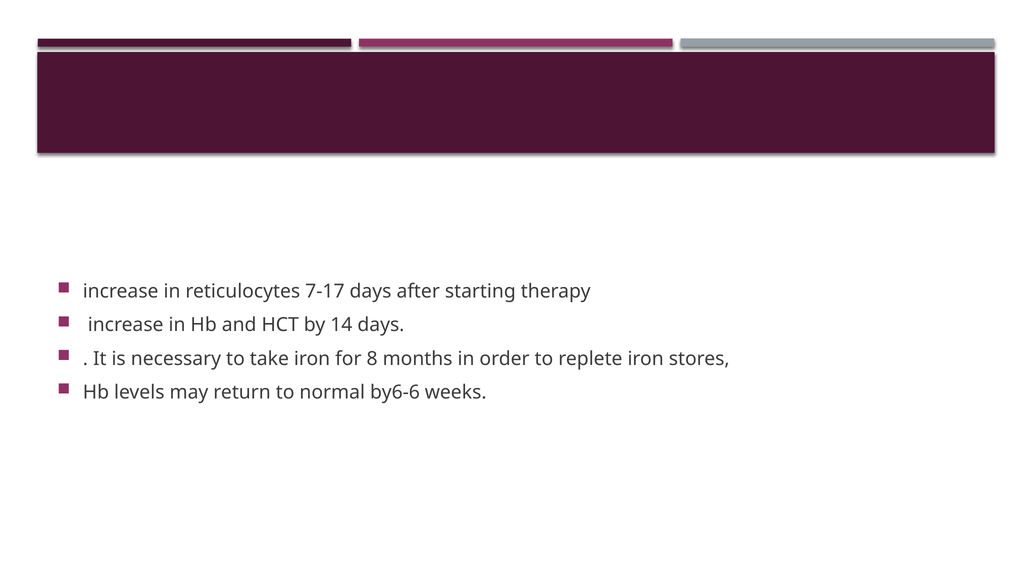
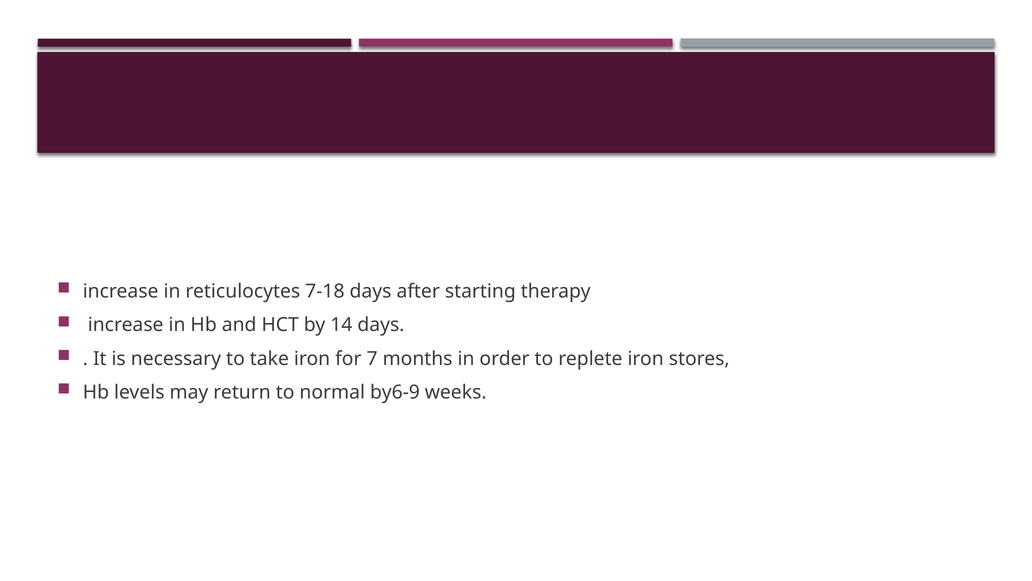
7-17: 7-17 -> 7-18 (325, 291)
8: 8 -> 7 (372, 358)
by6-6: by6-6 -> by6-9 (395, 392)
